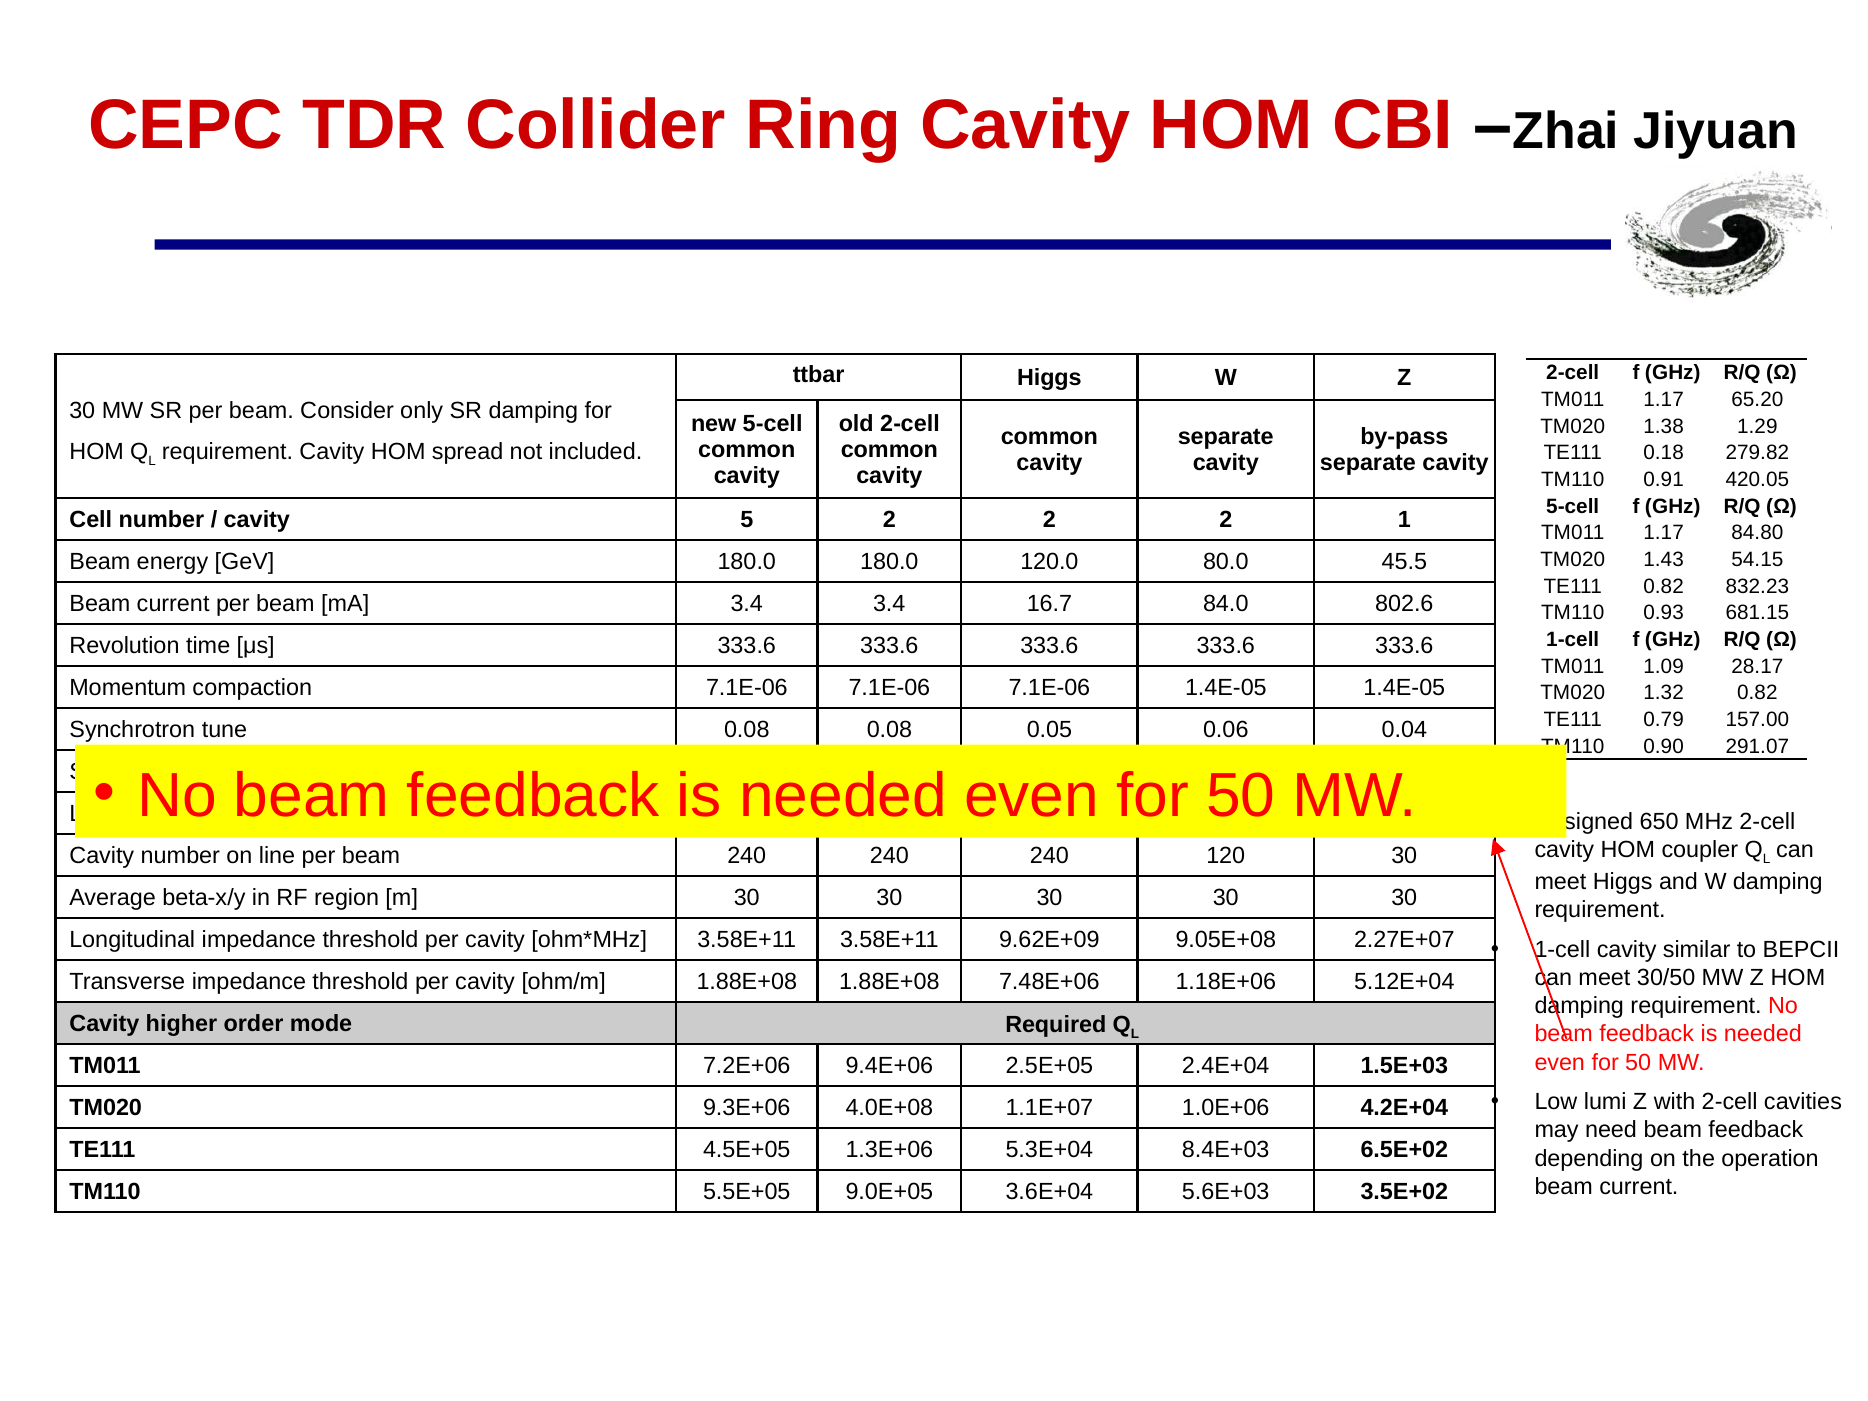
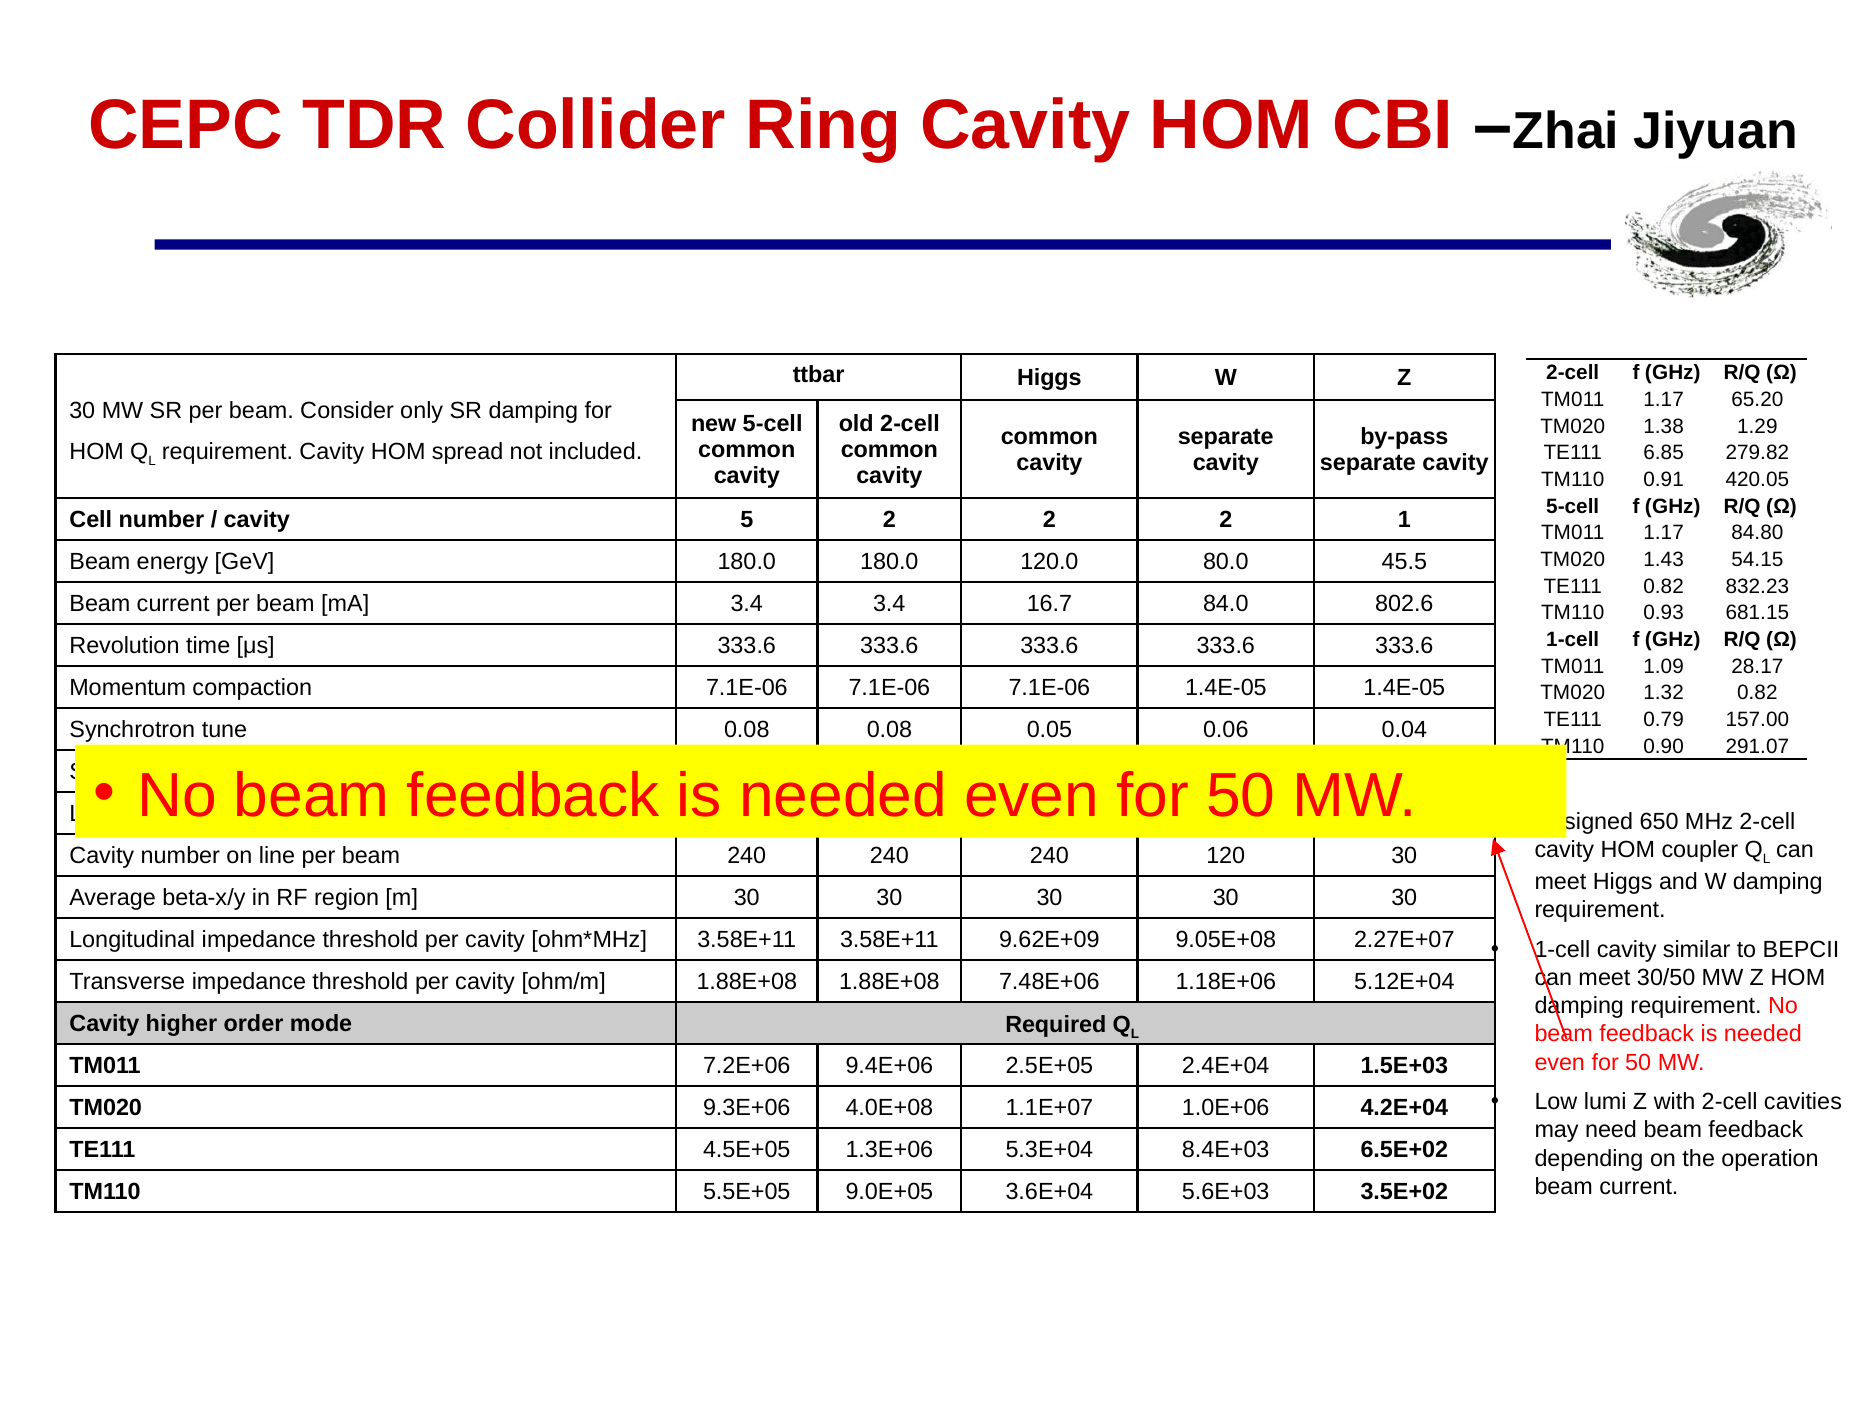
0.18: 0.18 -> 6.85 (1664, 453)
